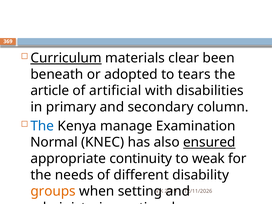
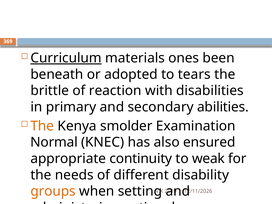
clear: clear -> ones (184, 58)
article: article -> brittle (50, 91)
artificial: artificial -> reaction (115, 91)
column: column -> abilities (223, 107)
The colour: blue -> orange (42, 126)
manage: manage -> smolder (126, 126)
ensured underline: present -> none (209, 142)
